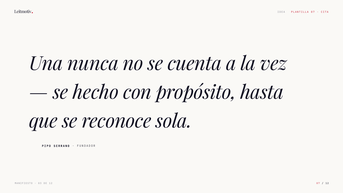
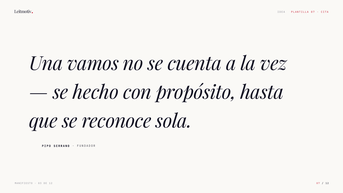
nunca: nunca -> vamos (93, 64)
